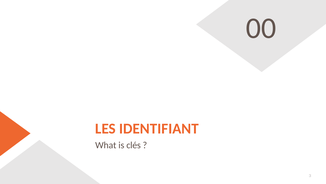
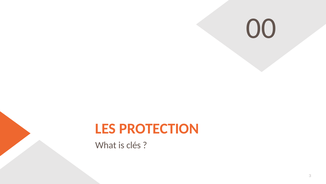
IDENTIFIANT: IDENTIFIANT -> PROTECTION (159, 128)
